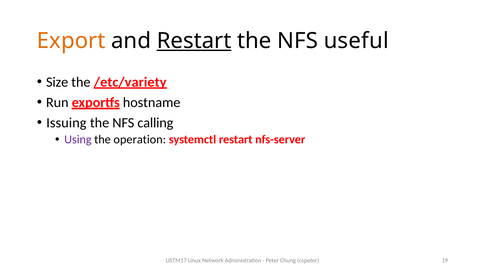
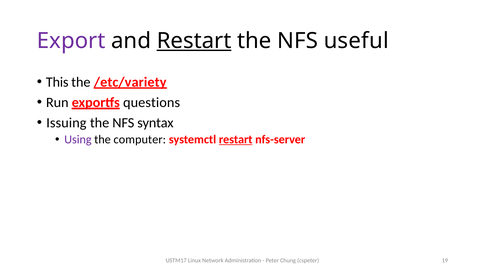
Export colour: orange -> purple (71, 41)
Size: Size -> This (57, 82)
hostname: hostname -> questions (152, 102)
calling: calling -> syntax (155, 123)
operation: operation -> computer (140, 139)
restart underline: none -> present (236, 139)
